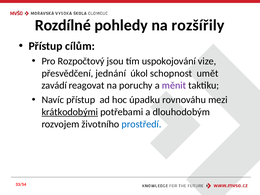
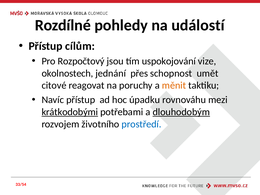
rozšířily: rozšířily -> událostí (198, 25)
přesvědčení: přesvědčení -> okolnostech (67, 73)
úkol: úkol -> přes (139, 73)
zavádí: zavádí -> citové (54, 85)
měnit colour: purple -> orange (174, 85)
dlouhodobým underline: none -> present (181, 112)
